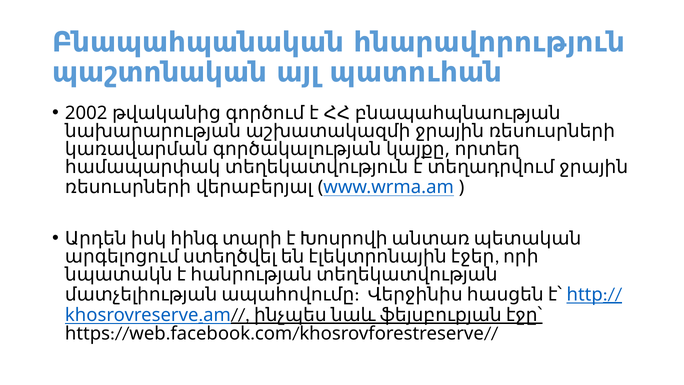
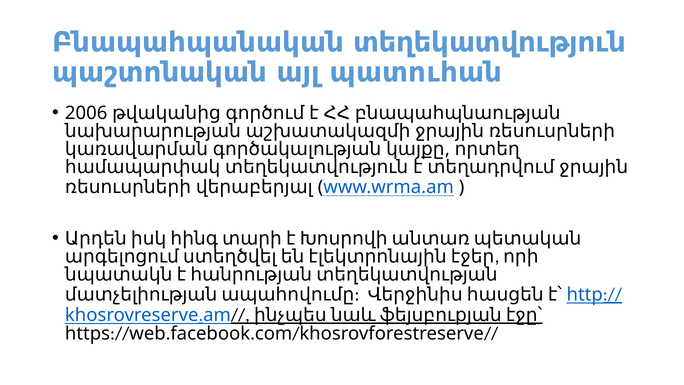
Բնապահպանական հնարավորություն: հնարավորություն -> տեղեկատվություն (490, 42)
2002: 2002 -> 2006 (86, 113)
